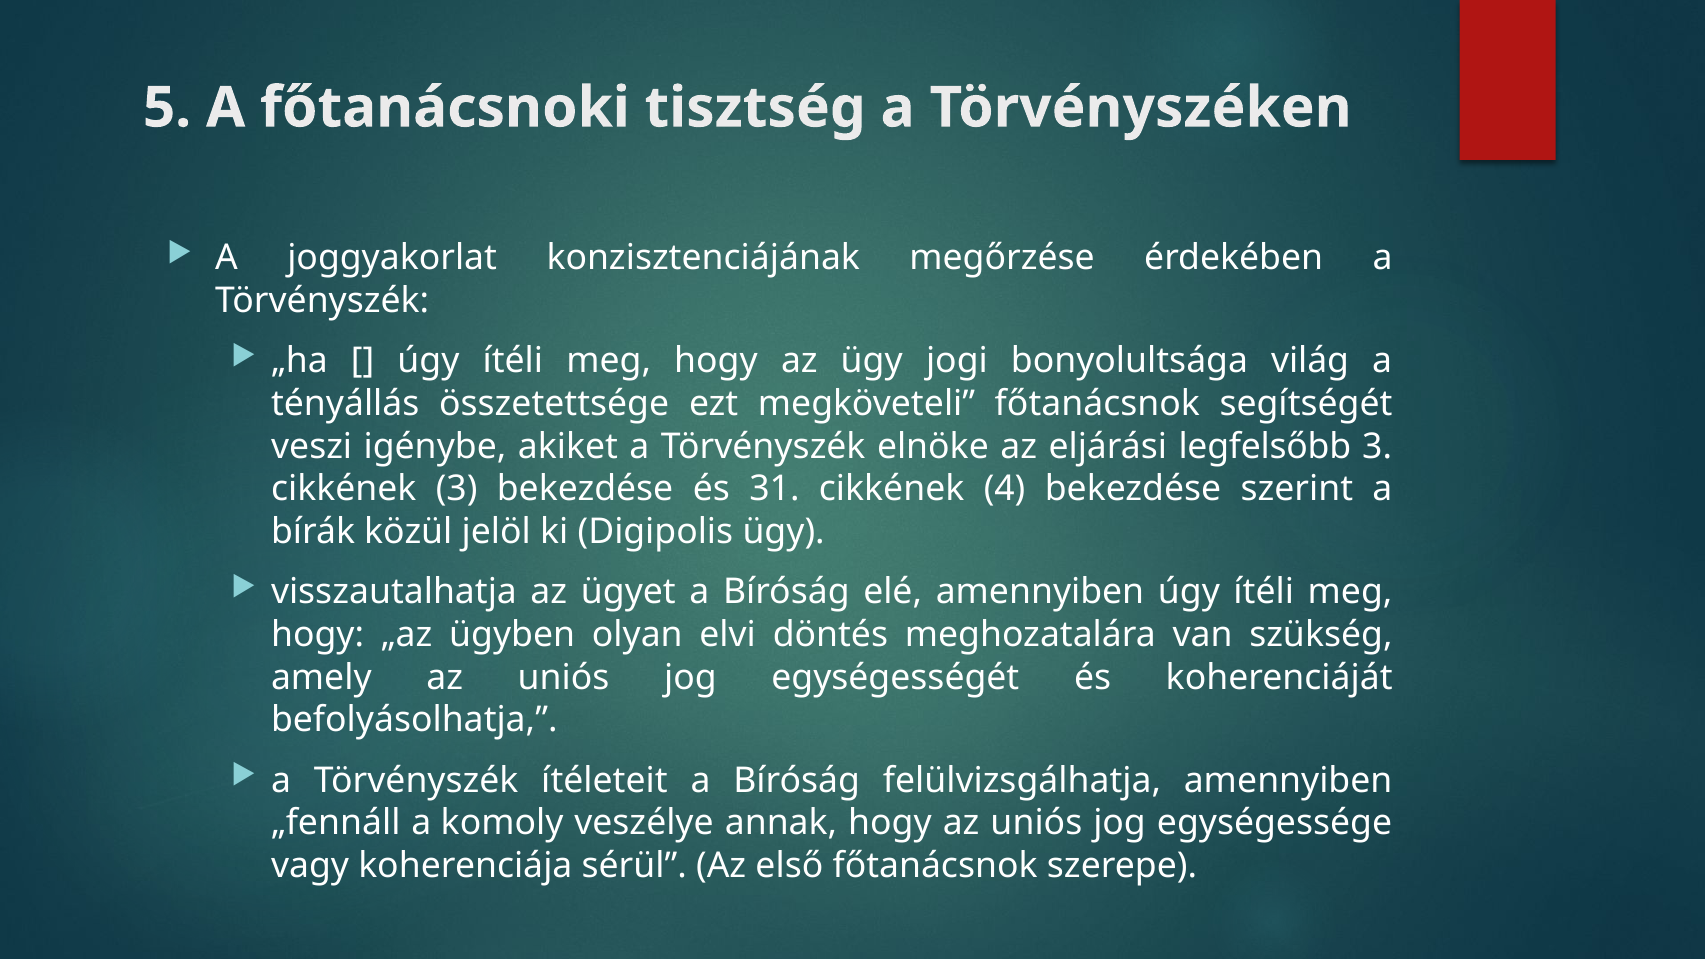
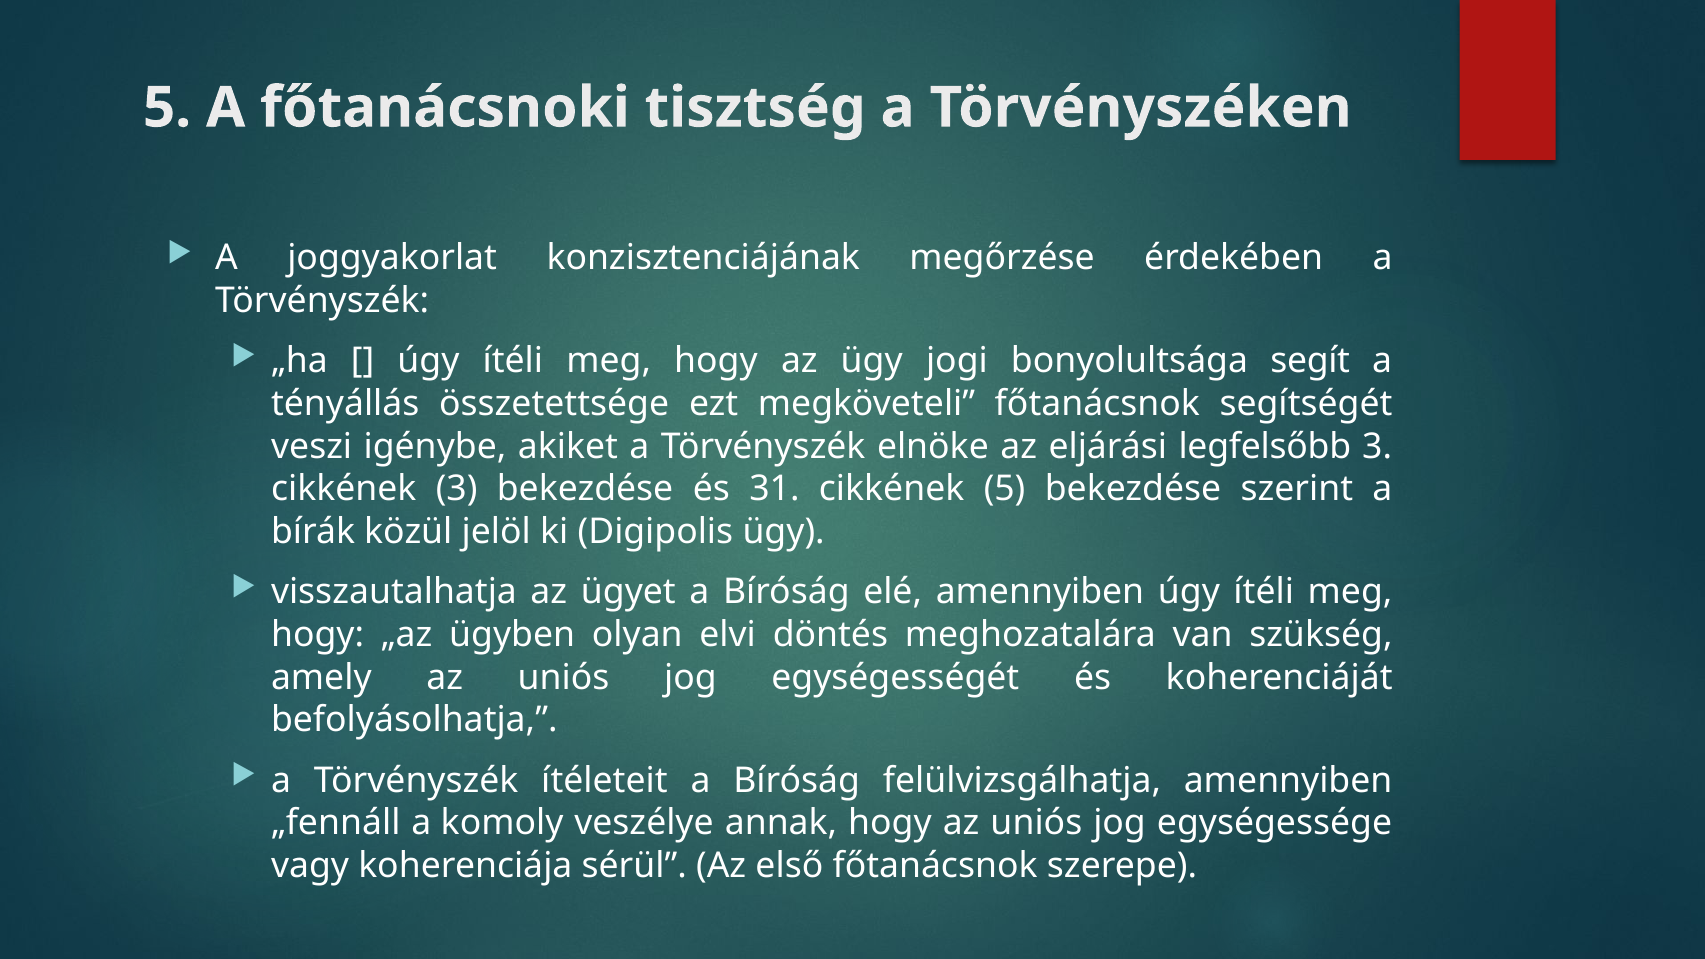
világ: világ -> segít (1310, 361)
cikkének 4: 4 -> 5 (1005, 489)
